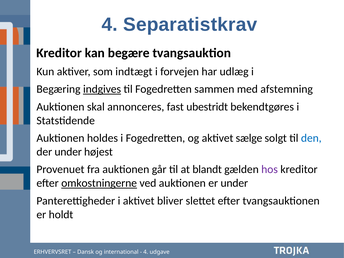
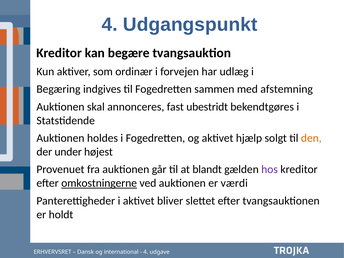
Separatistkrav: Separatistkrav -> Udgangspunkt (190, 25)
indtægt: indtægt -> ordinær (134, 72)
indgives underline: present -> none (102, 89)
sælge: sælge -> hjælp (249, 138)
den colour: blue -> orange (311, 138)
er under: under -> værdi (234, 183)
